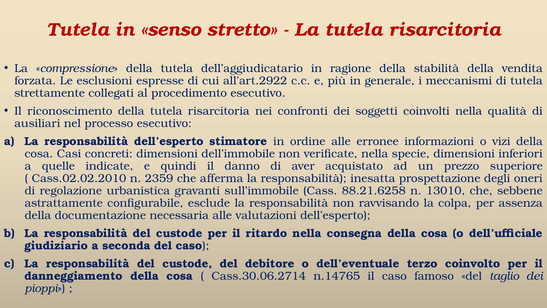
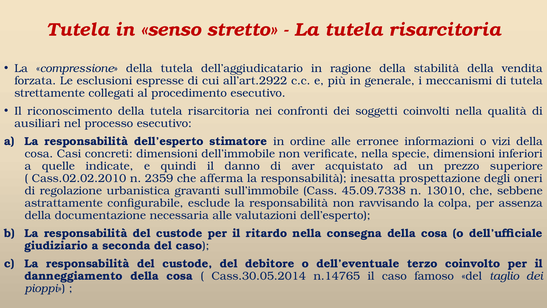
88.21.6258: 88.21.6258 -> 45.09.7338 (374, 190)
Cass.30.06.2714: Cass.30.06.2714 -> Cass.30.05.2014 (259, 276)
